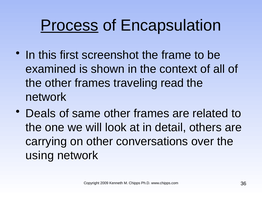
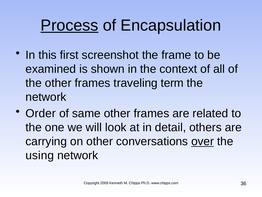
read: read -> term (172, 83)
Deals: Deals -> Order (41, 113)
over underline: none -> present (203, 141)
